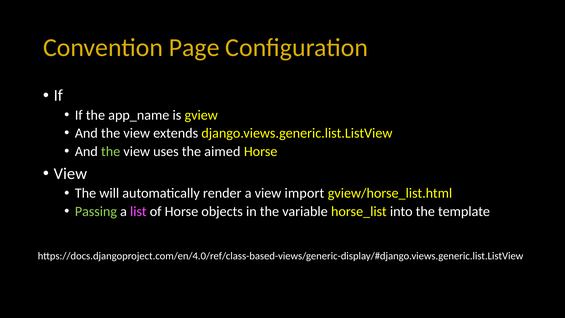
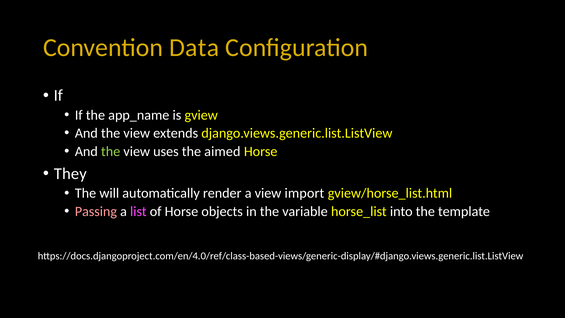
Page: Page -> Data (194, 47)
View: View -> They (70, 174)
Passing colour: light green -> pink (96, 211)
